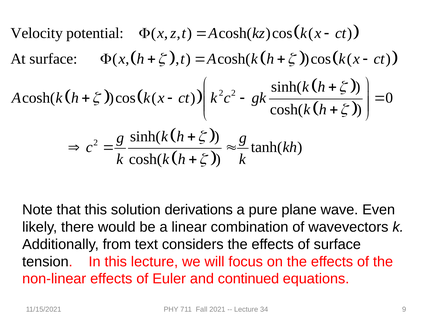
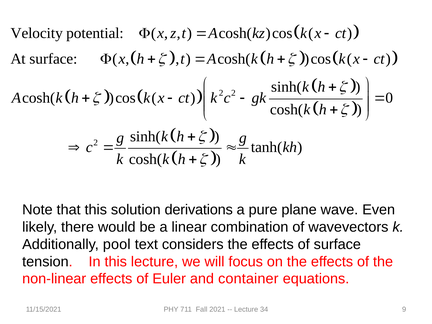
from: from -> pool (117, 244)
continued: continued -> container (248, 279)
